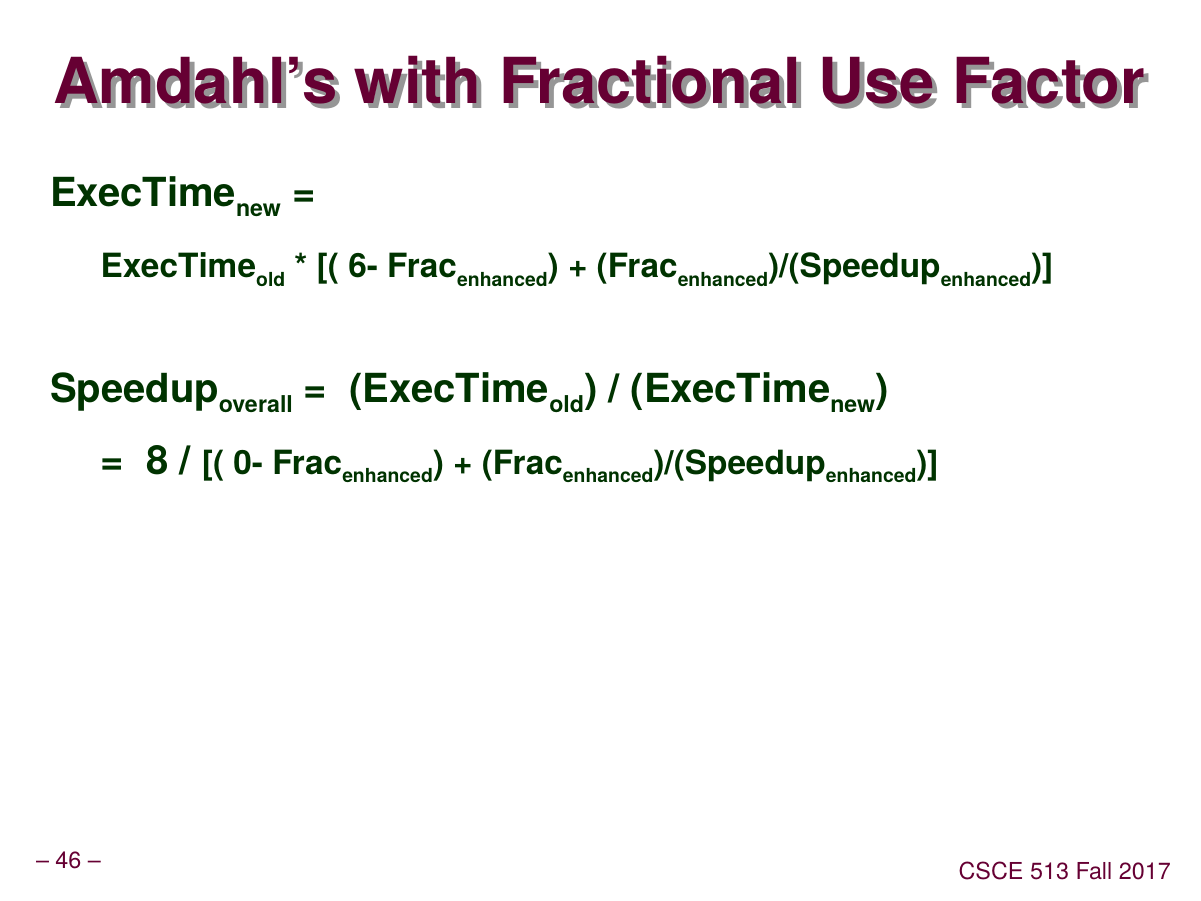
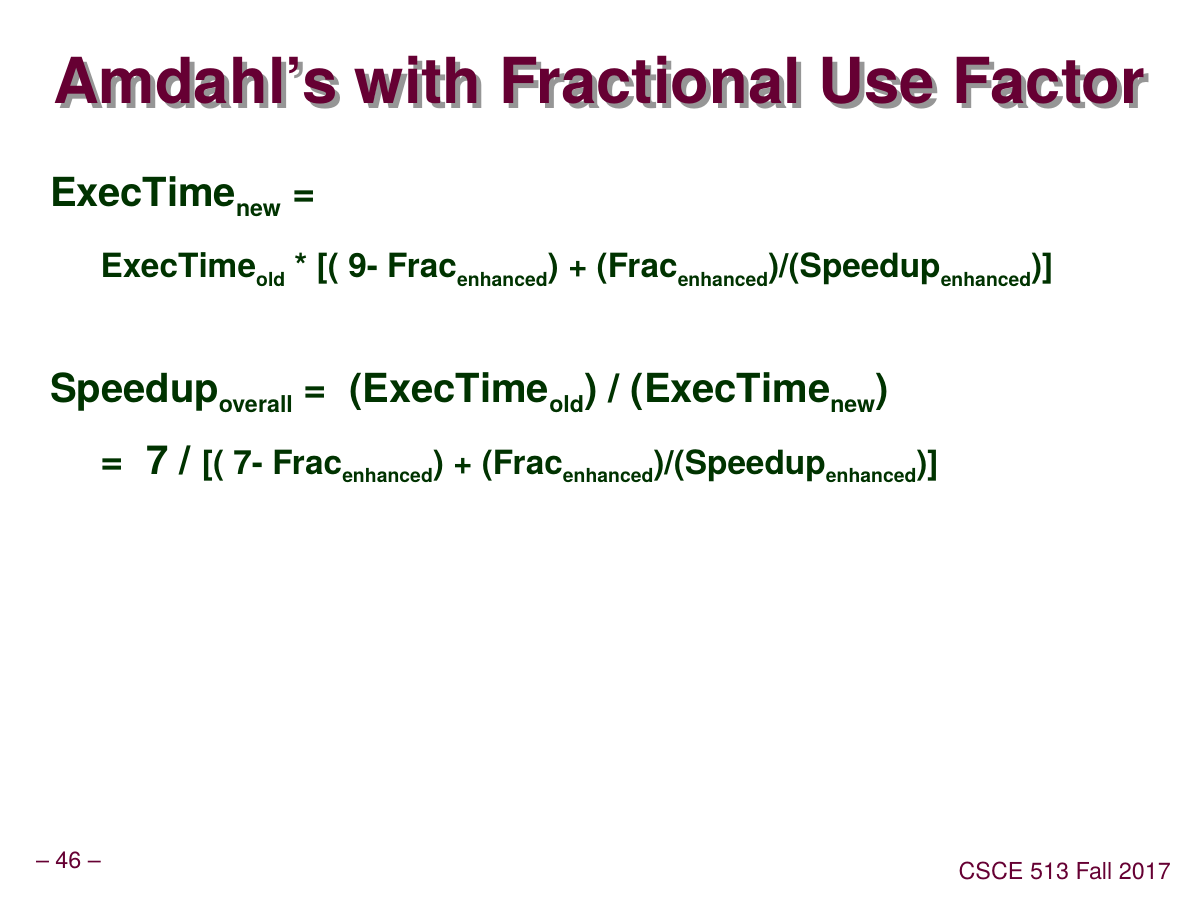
6-: 6- -> 9- (363, 267)
8: 8 -> 7 (157, 461)
0-: 0- -> 7- (248, 463)
